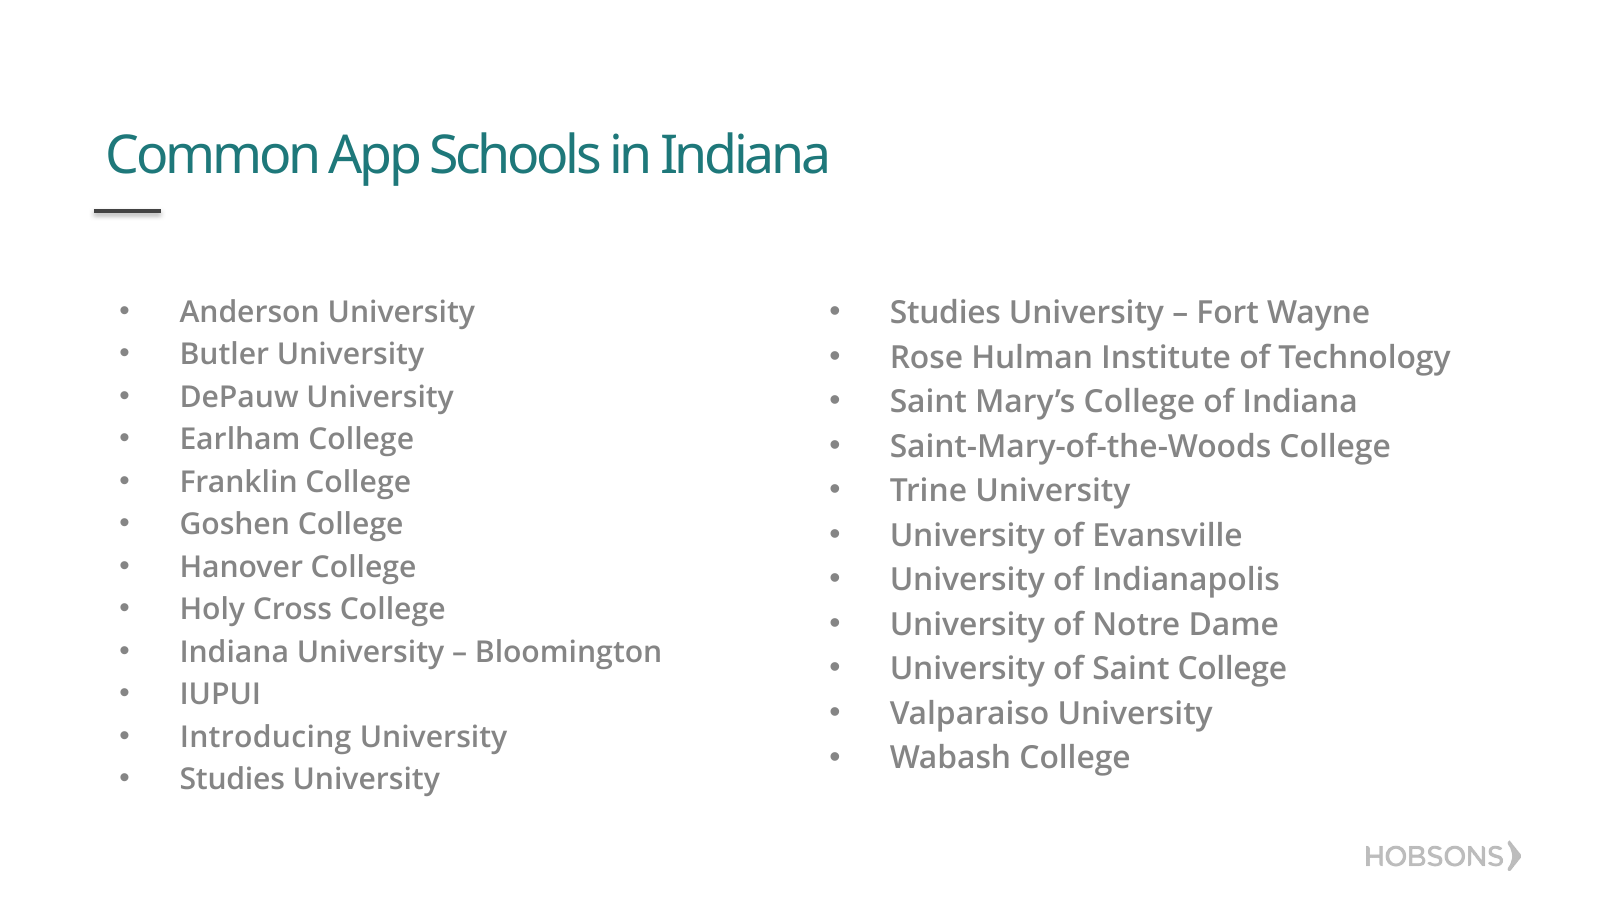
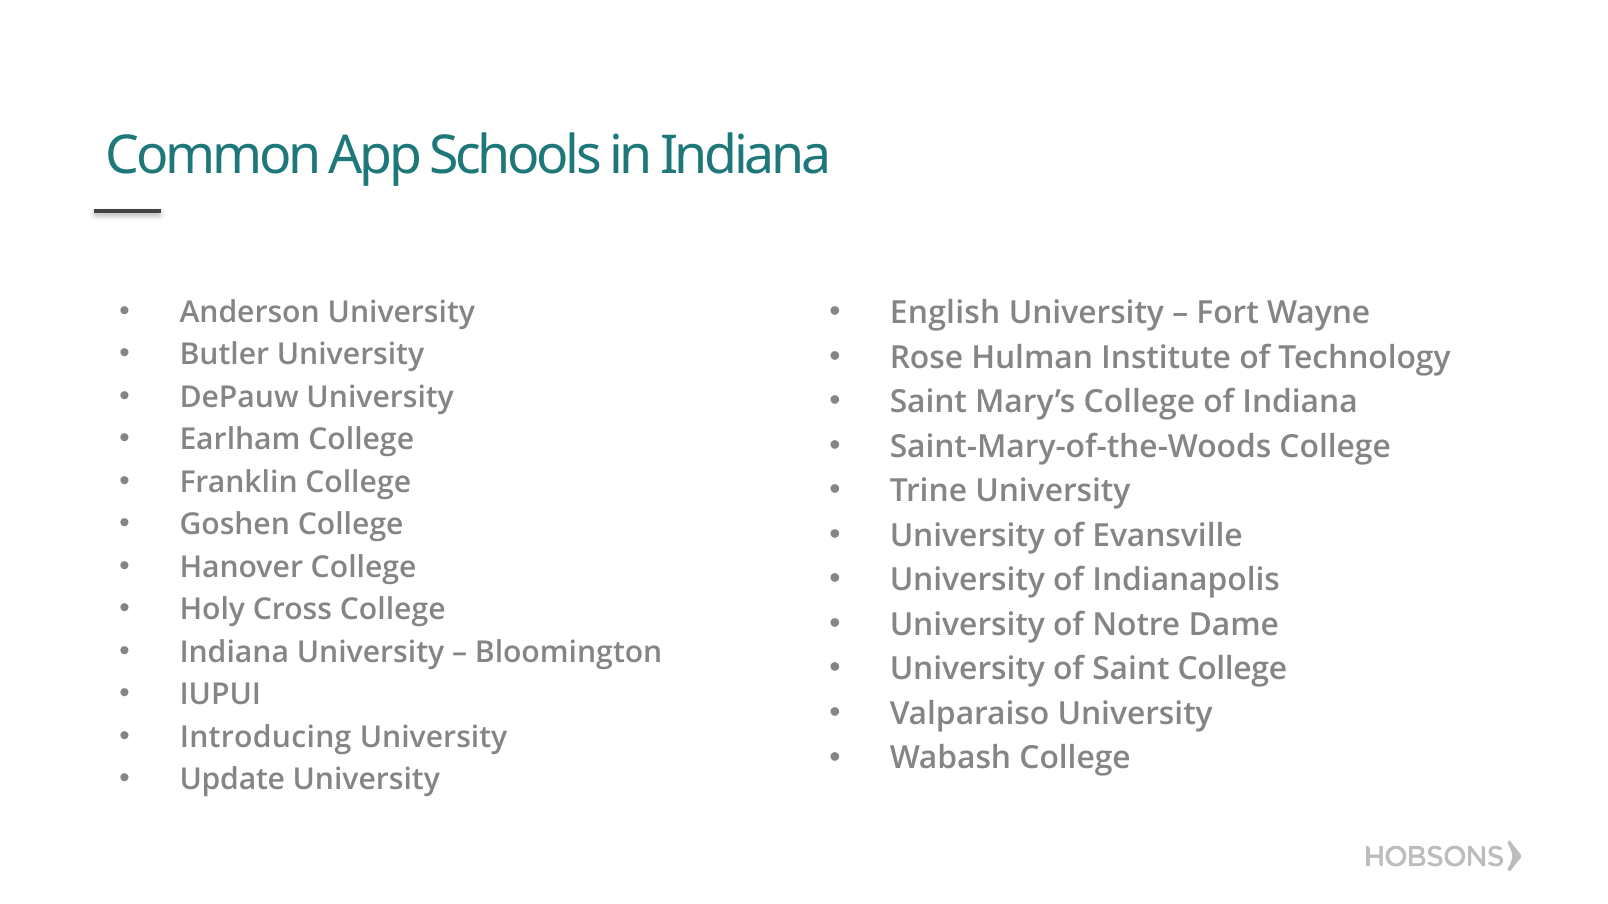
Studies: Studies -> English (945, 313)
Studies: Studies -> Update (232, 780)
